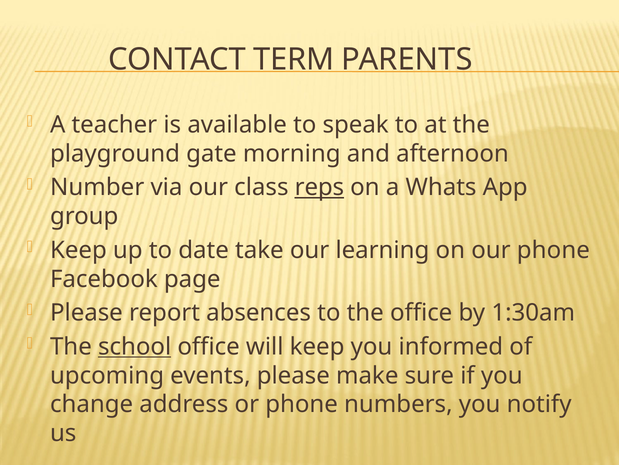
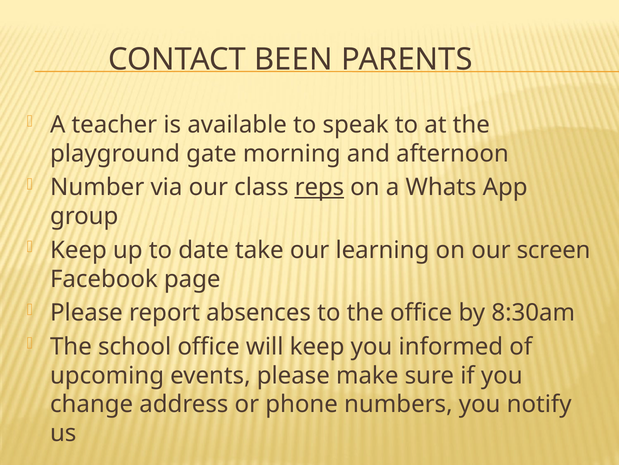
TERM: TERM -> BEEN (294, 59)
our phone: phone -> screen (554, 250)
1:30am: 1:30am -> 8:30am (533, 312)
school underline: present -> none (135, 346)
